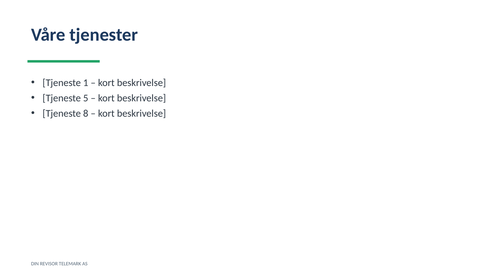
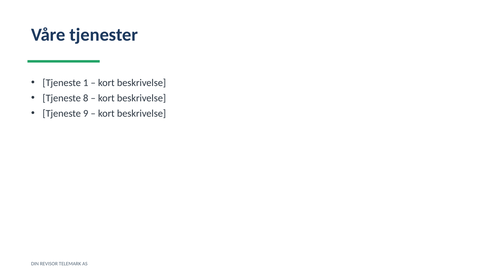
5: 5 -> 8 (86, 98)
8: 8 -> 9 (86, 113)
